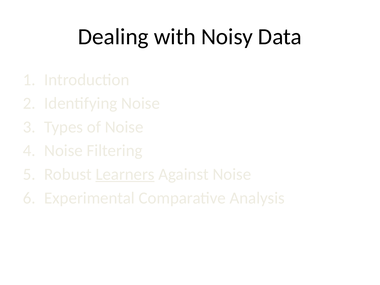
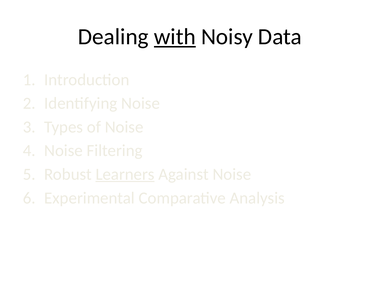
with underline: none -> present (175, 37)
